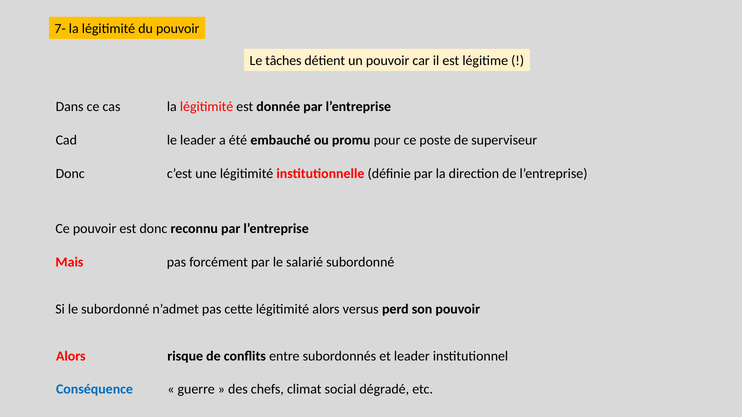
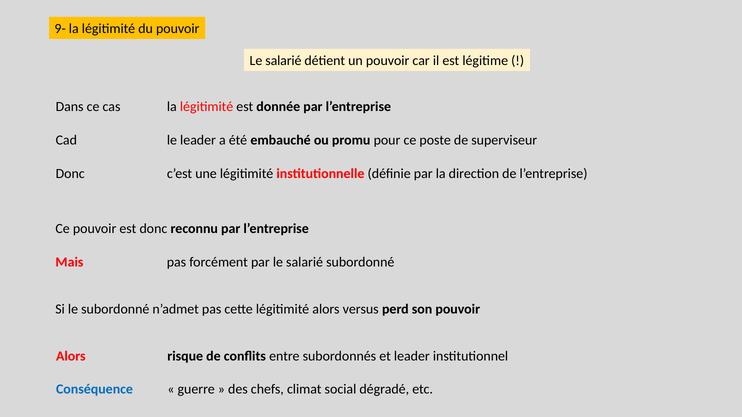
7-: 7- -> 9- (60, 29)
tâches: tâches -> salarié (283, 61)
